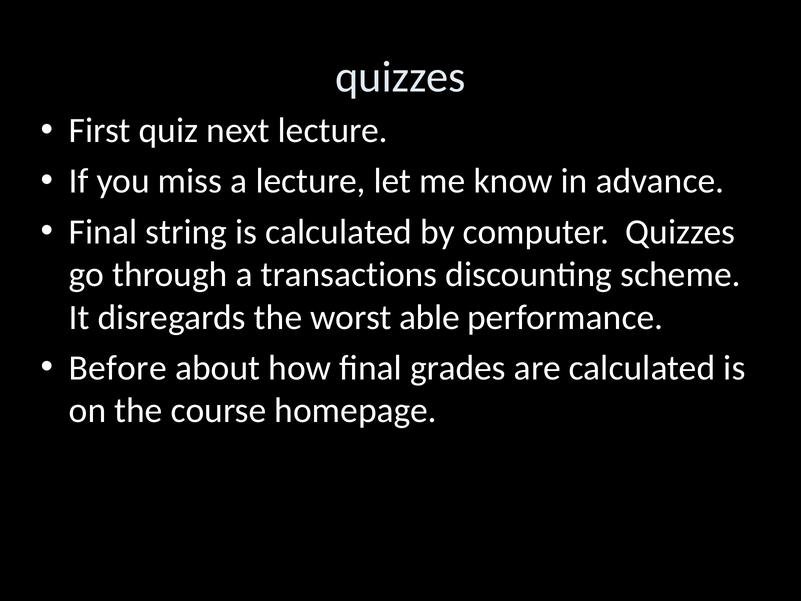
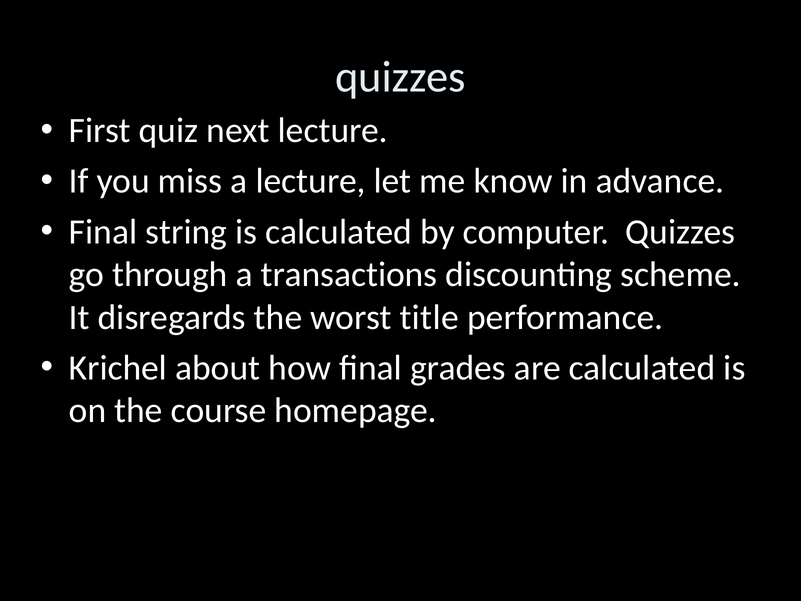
able: able -> title (429, 317)
Before: Before -> Krichel (118, 368)
